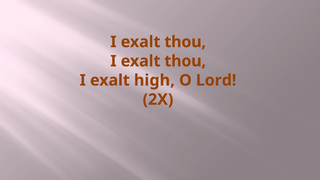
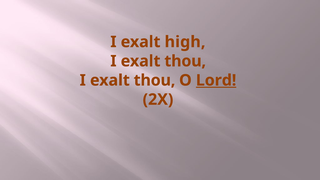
thou: thou -> high (185, 42)
high: high -> thou (155, 80)
Lord underline: none -> present (216, 80)
